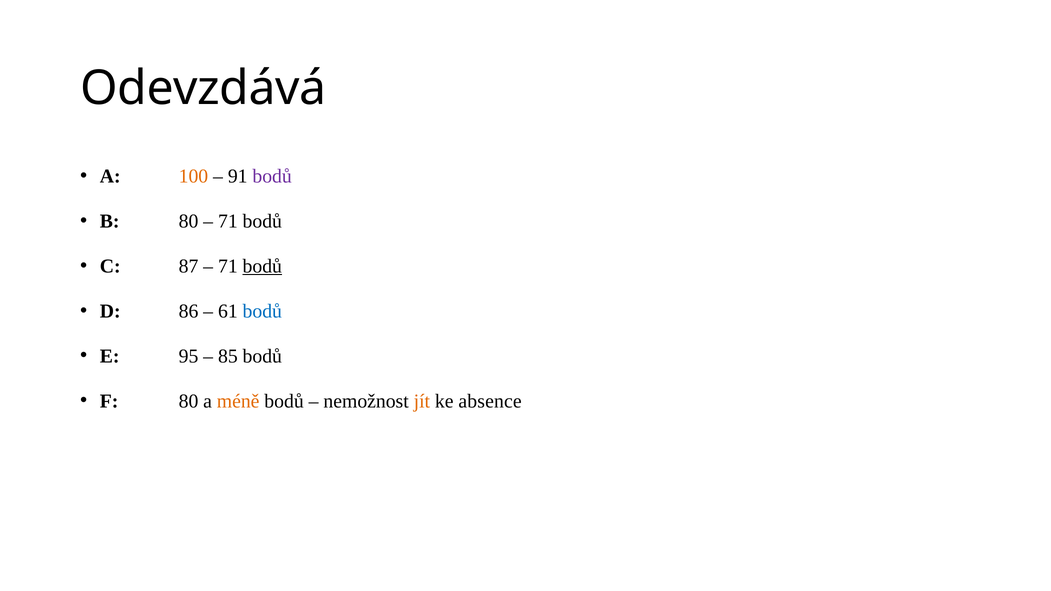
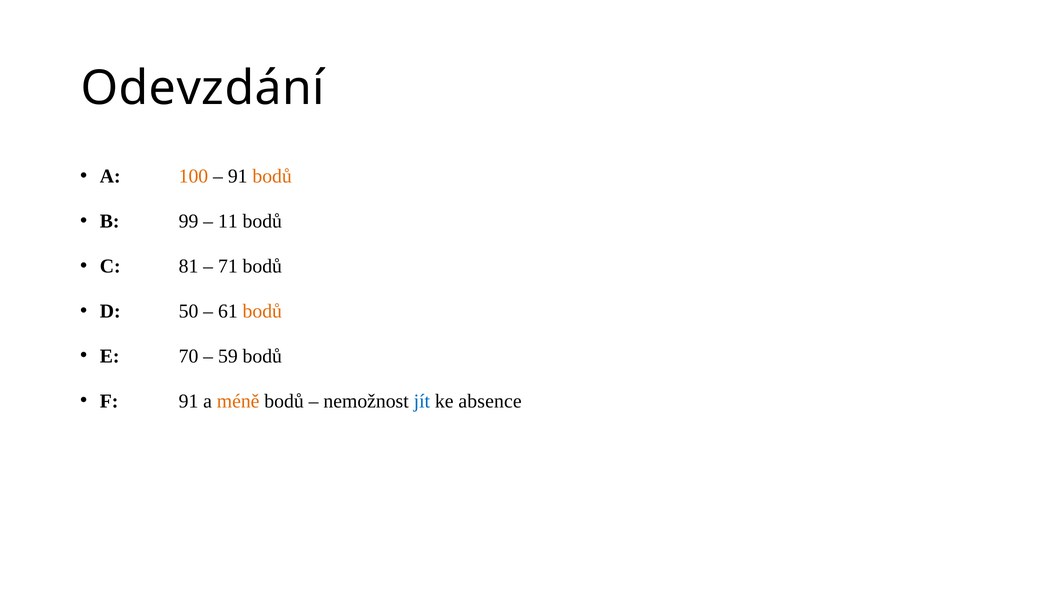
Odevzdává: Odevzdává -> Odevzdání (203, 88)
bodů colour: purple -> orange (272, 176)
B 80: 80 -> 99 (189, 221)
71: 71 -> 11 (228, 221)
87: 87 -> 81 (189, 266)
bodů underline: present -> none (262, 266)
86: 86 -> 50 (189, 311)
bodů colour: blue -> orange (262, 311)
95: 95 -> 70 (189, 356)
85: 85 -> 59 (228, 356)
F 80: 80 -> 91 (189, 401)
jít colour: orange -> blue (422, 401)
